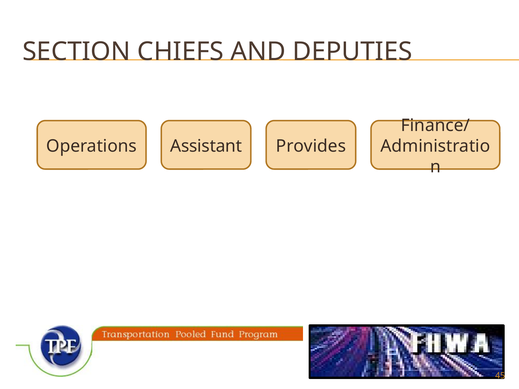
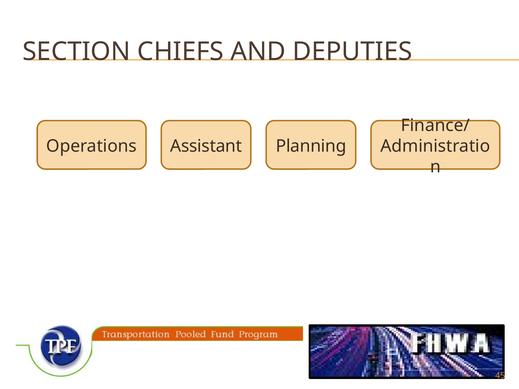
Provides: Provides -> Planning (311, 146)
